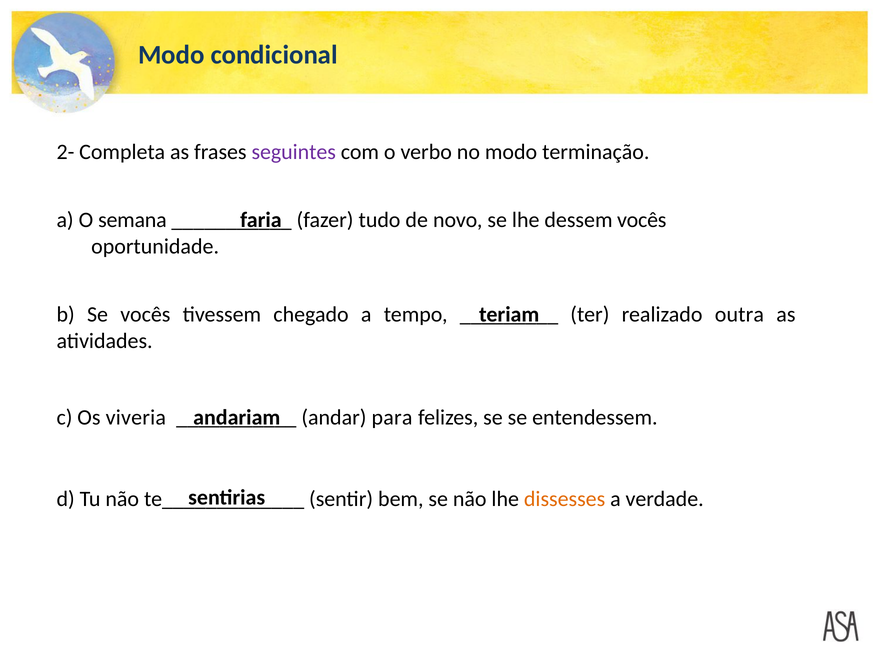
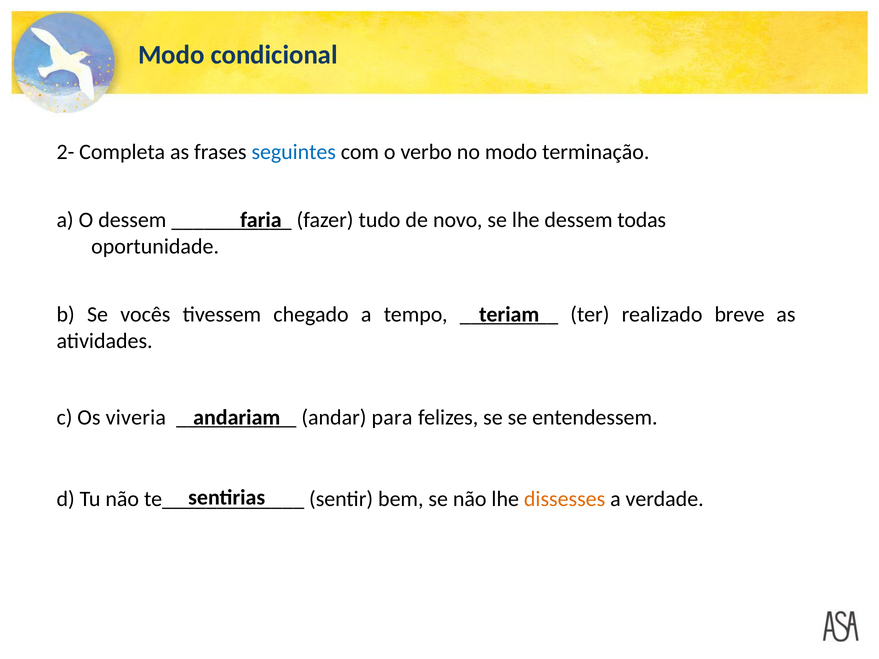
seguintes colour: purple -> blue (294, 152)
O semana: semana -> dessem (132, 220)
dessem vocês: vocês -> todas (642, 220)
outra: outra -> breve (740, 315)
